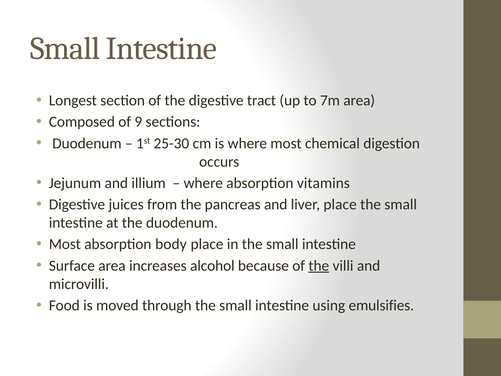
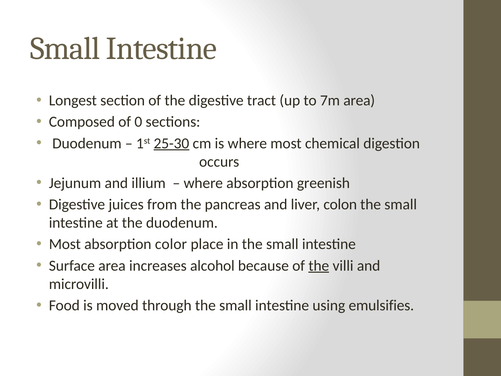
9: 9 -> 0 (138, 122)
25-30 underline: none -> present (171, 143)
vitamins: vitamins -> greenish (323, 183)
liver place: place -> colon (340, 204)
body: body -> color (171, 244)
